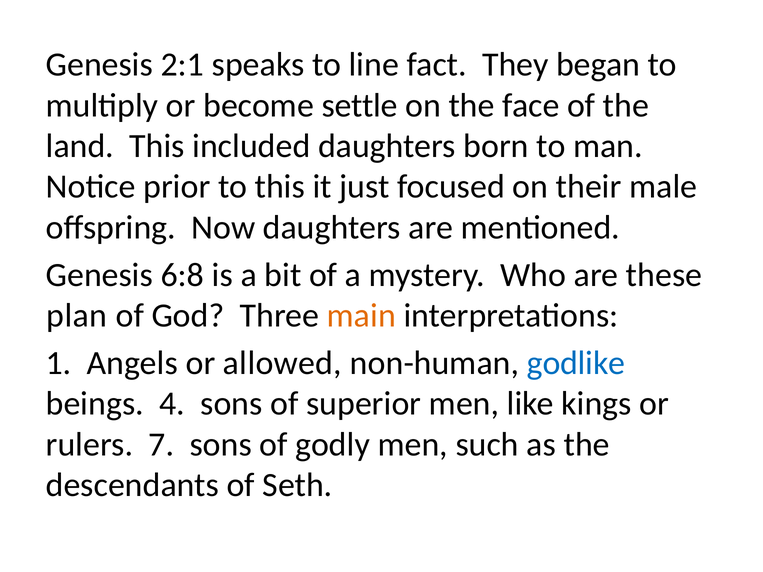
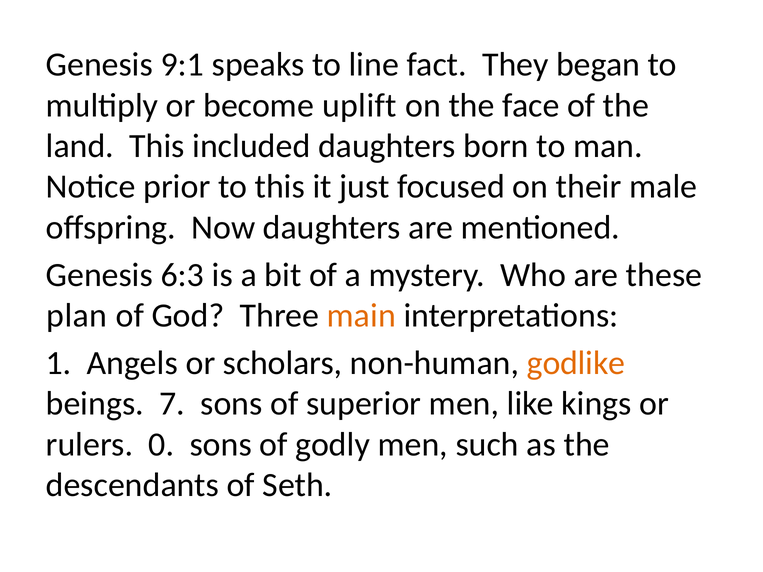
2:1: 2:1 -> 9:1 (182, 65)
settle: settle -> uplift (359, 105)
6:8: 6:8 -> 6:3 (182, 275)
allowed: allowed -> scholars (283, 363)
godlike colour: blue -> orange (576, 363)
4: 4 -> 7 (172, 404)
7: 7 -> 0 (161, 445)
